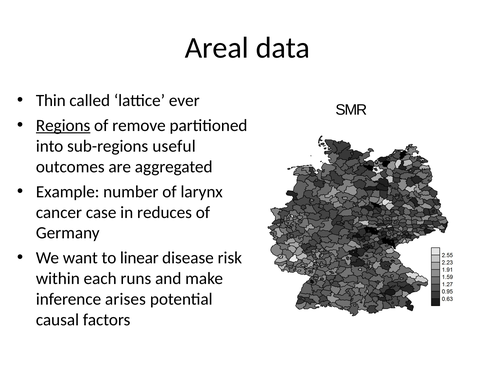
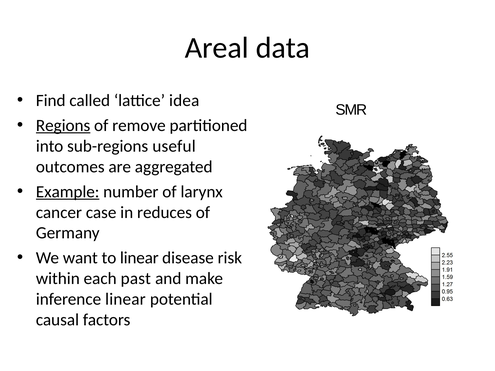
Thin: Thin -> Find (51, 101)
ever: ever -> idea (184, 101)
Example underline: none -> present (68, 192)
runs: runs -> past (136, 279)
inference arises: arises -> linear (125, 299)
